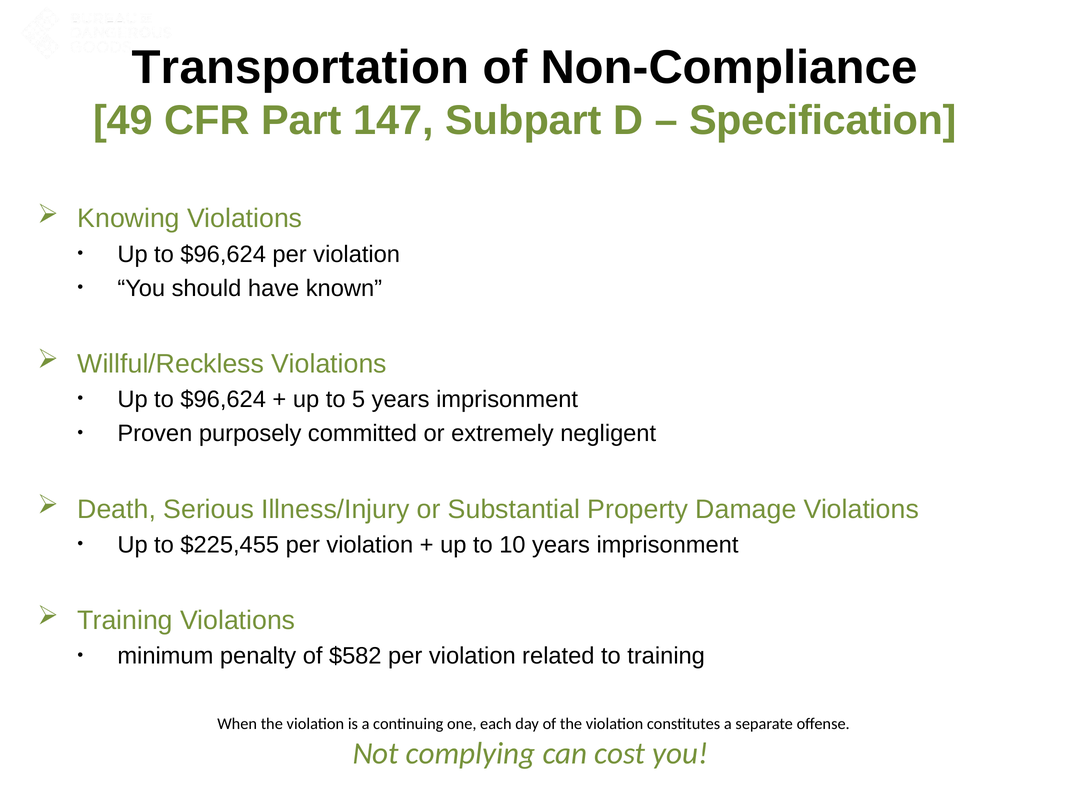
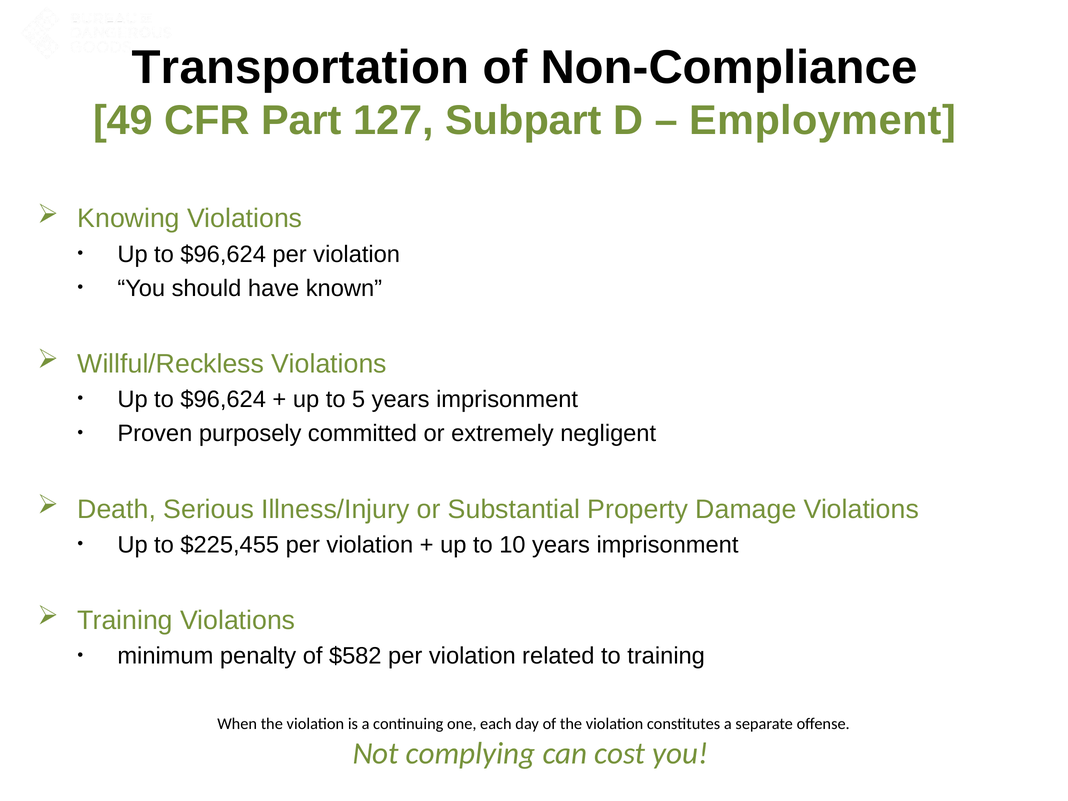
147: 147 -> 127 (393, 120)
Specification: Specification -> Employment (823, 120)
